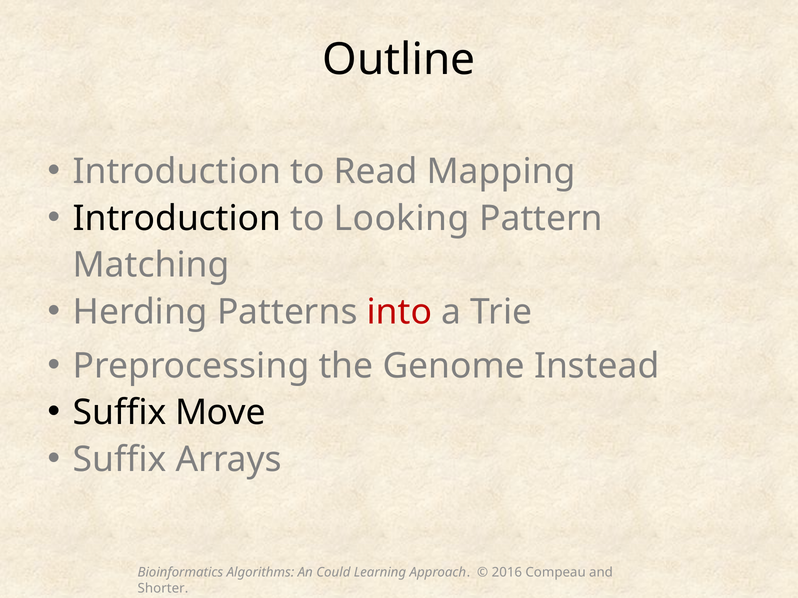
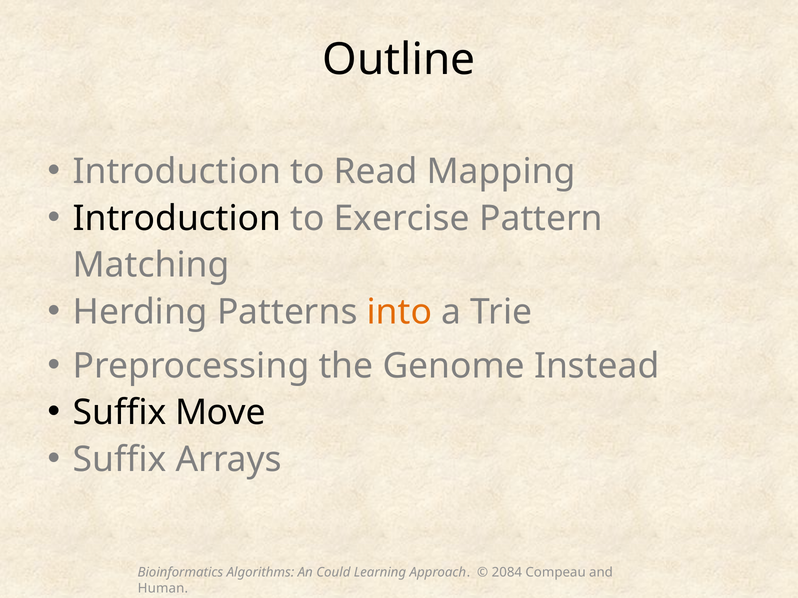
Looking: Looking -> Exercise (402, 219)
into colour: red -> orange (399, 312)
2016: 2016 -> 2084 (507, 573)
Shorter: Shorter -> Human (163, 589)
